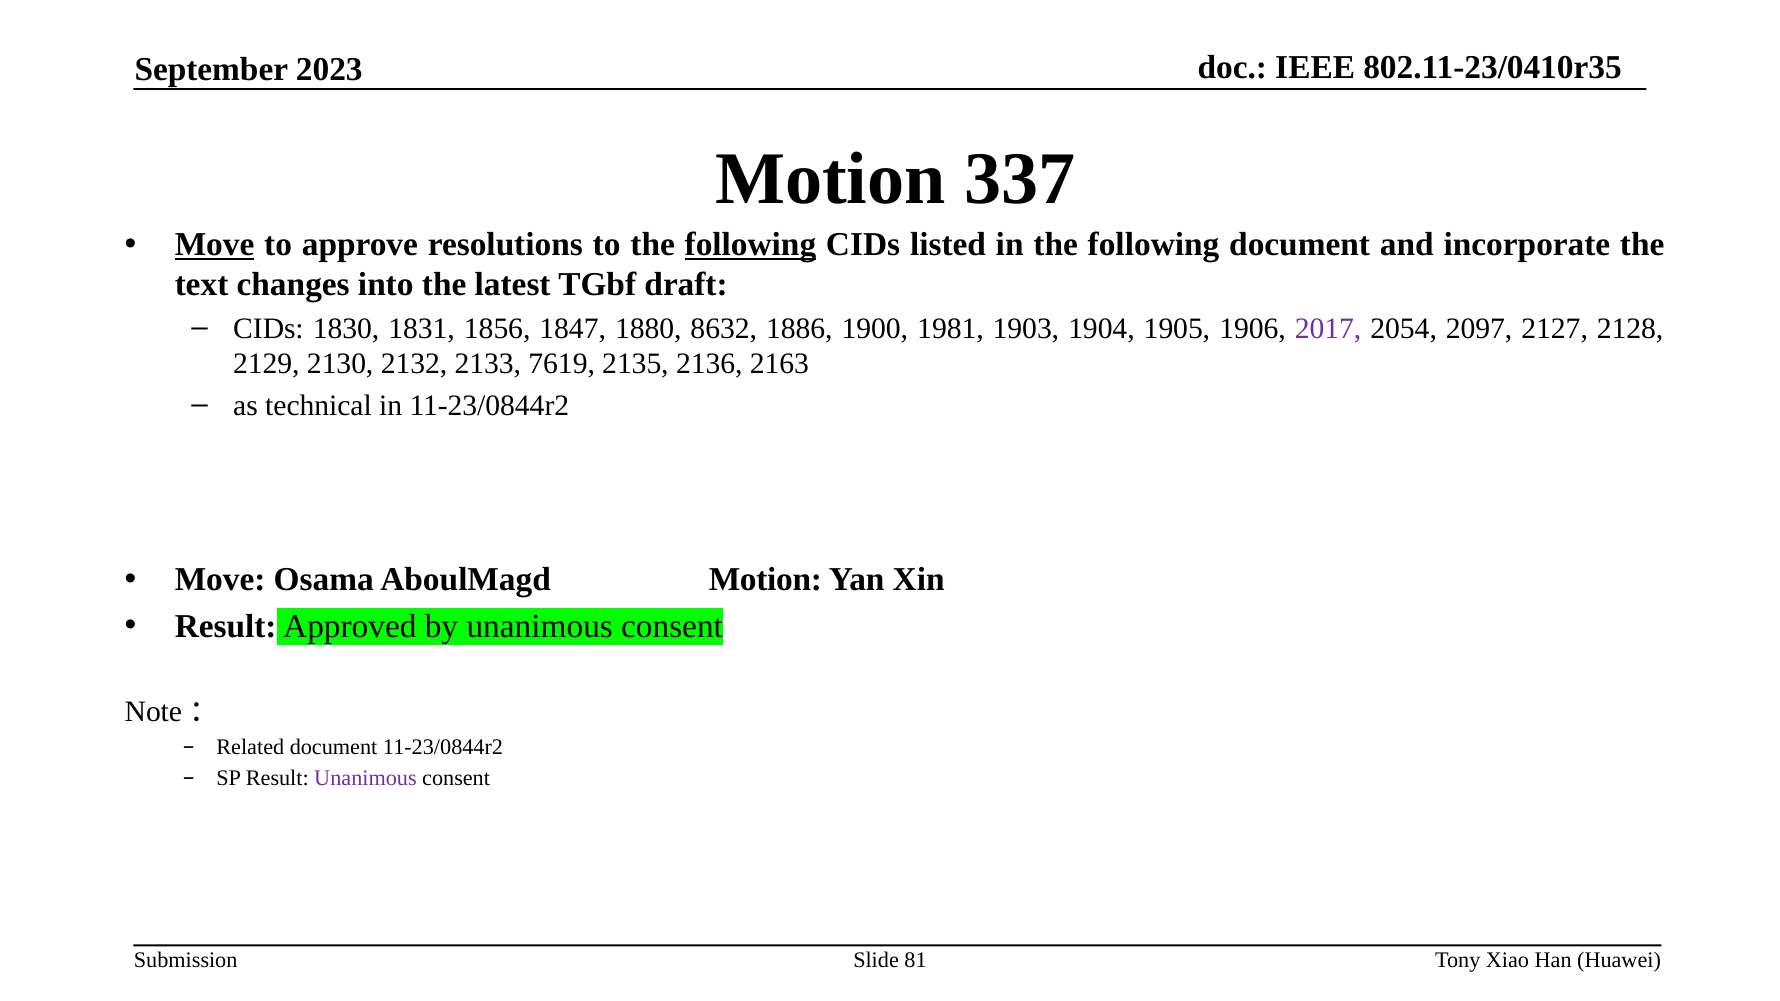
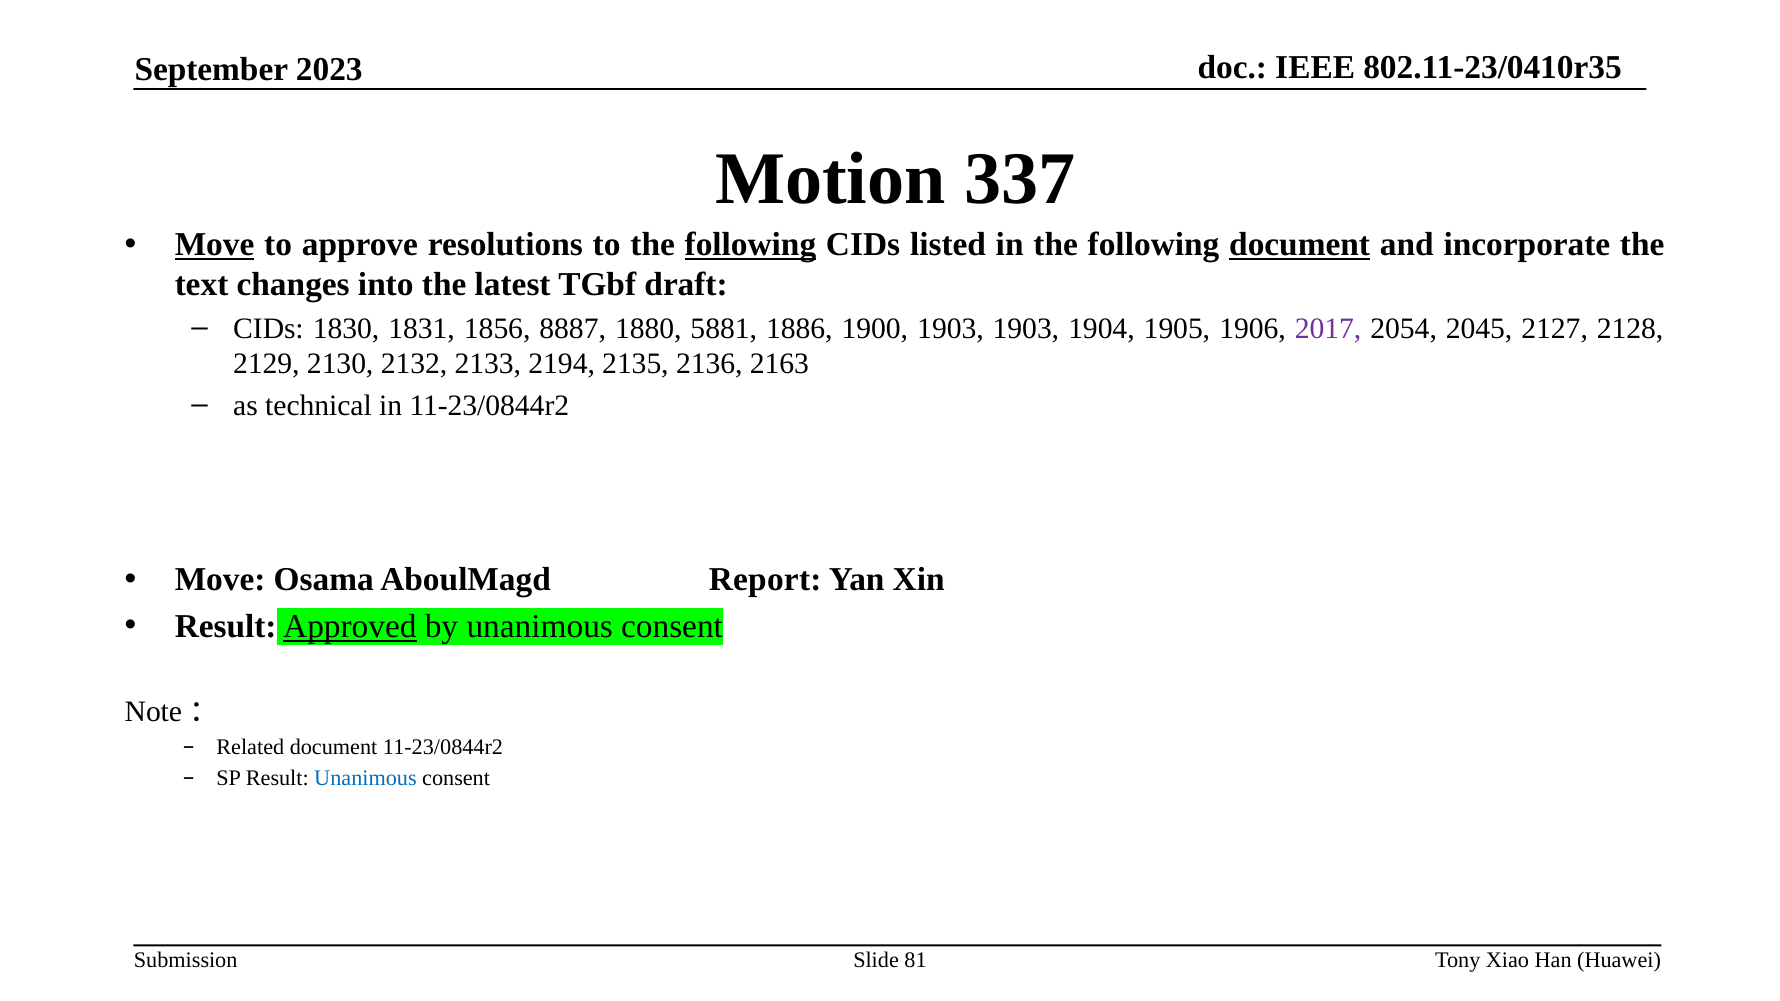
document underline: none -> present (1300, 245)
1847: 1847 -> 8887 (573, 328)
8632: 8632 -> 5881 (724, 328)
1900 1981: 1981 -> 1903 (950, 328)
2097: 2097 -> 2045 (1479, 328)
7619: 7619 -> 2194 (562, 364)
AboulMagd Motion: Motion -> Report (765, 580)
Approved underline: none -> present (350, 627)
Unanimous colour: purple -> blue (365, 778)
